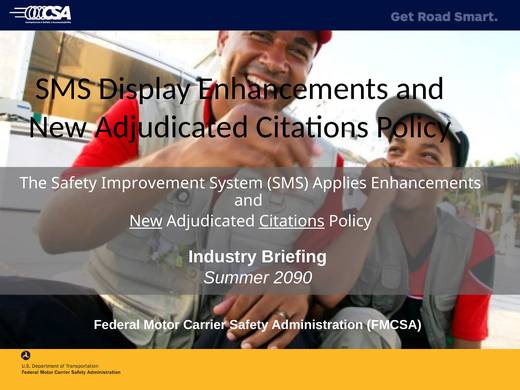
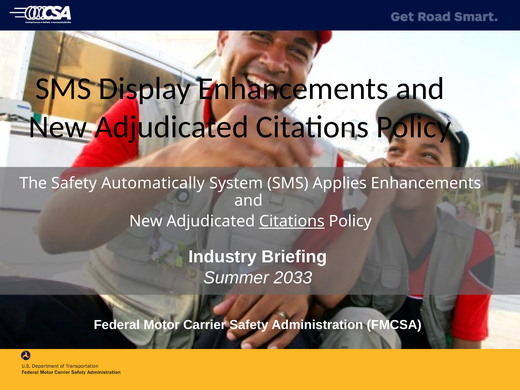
Improvement: Improvement -> Automatically (153, 183)
New underline: present -> none (146, 221)
2090: 2090 -> 2033 (293, 278)
